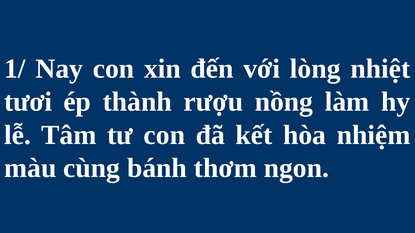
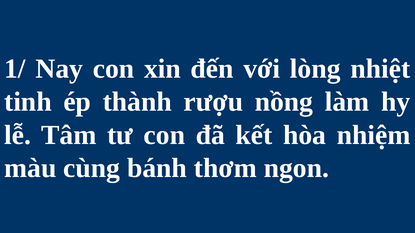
tươi: tươi -> tinh (28, 102)
